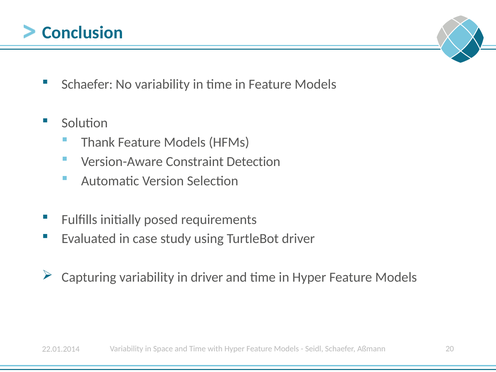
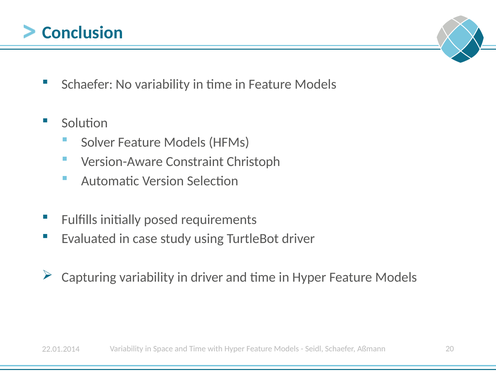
Thank: Thank -> Solver (98, 142)
Detection: Detection -> Christoph (253, 162)
